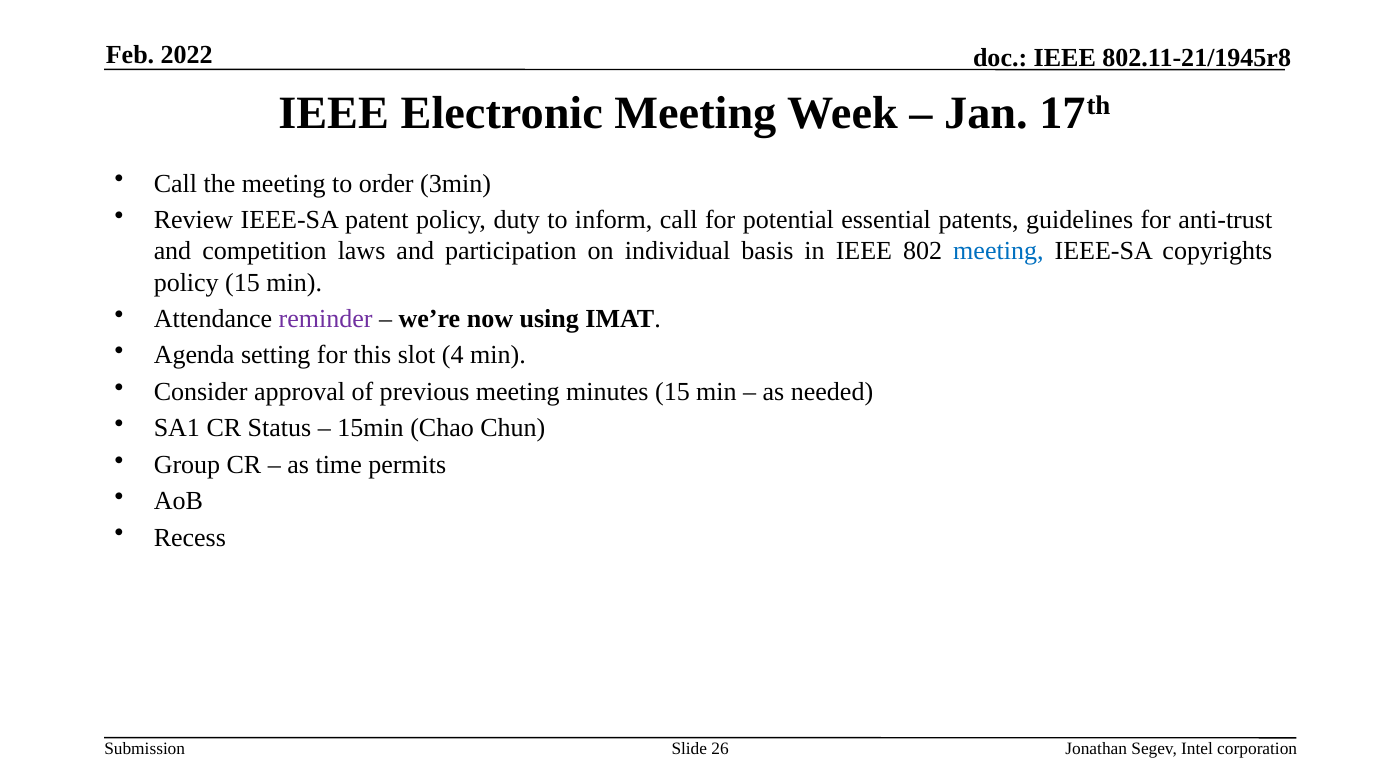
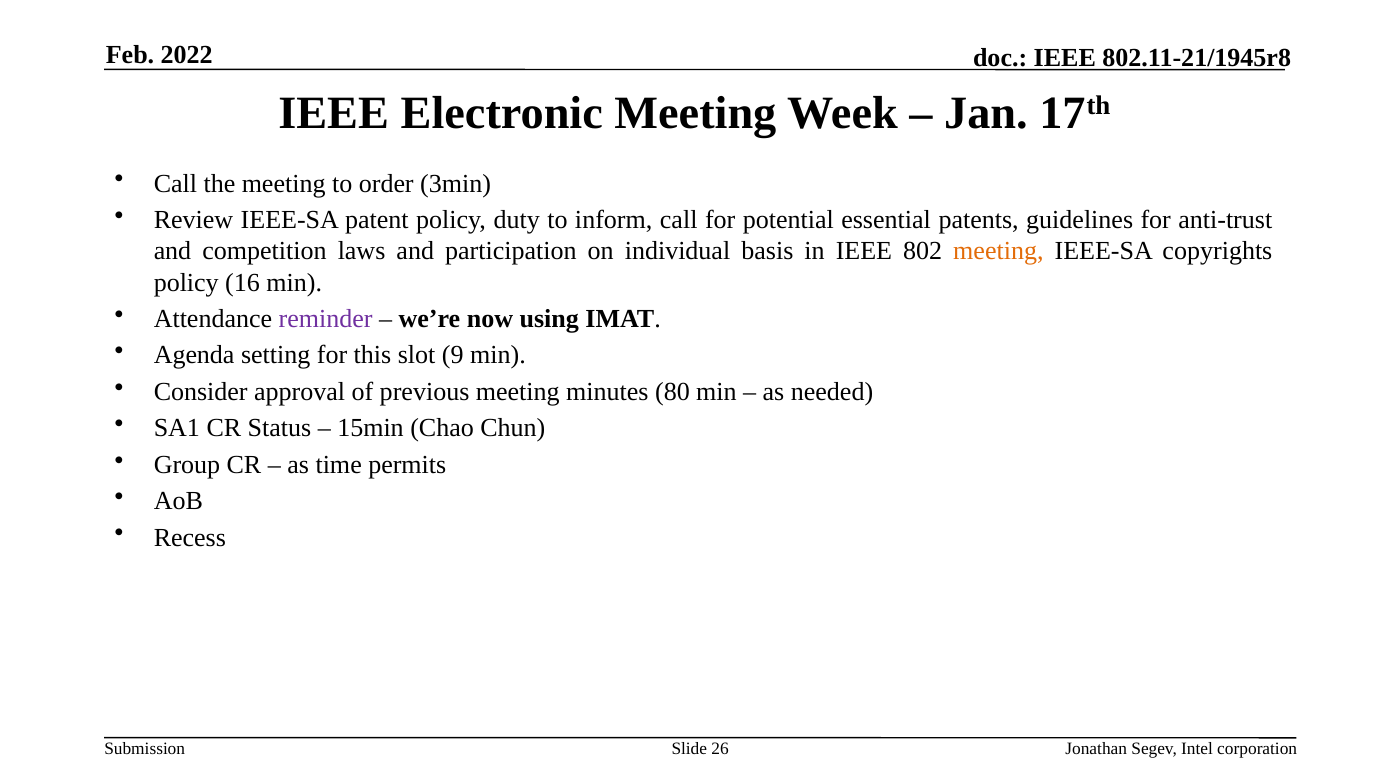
meeting colour: blue -> orange (998, 251)
policy 15: 15 -> 16 (243, 283)
4: 4 -> 9 (453, 356)
minutes 15: 15 -> 80 (672, 392)
